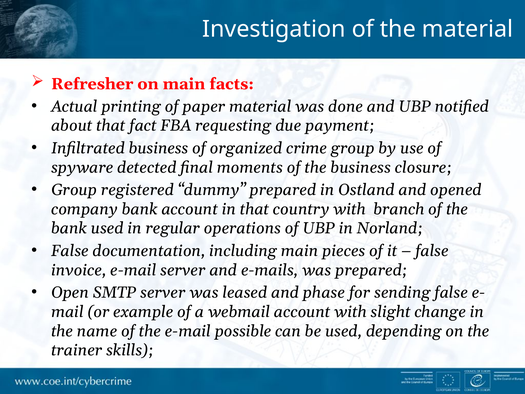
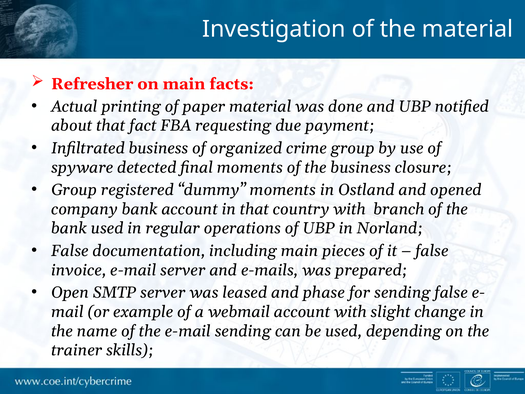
dummy prepared: prepared -> moments (283, 190)
e-mail possible: possible -> sending (243, 331)
